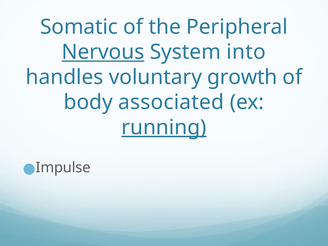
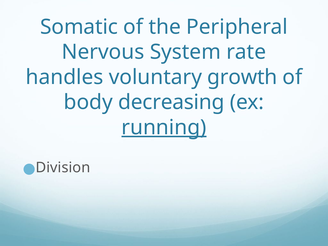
Nervous underline: present -> none (103, 52)
into: into -> rate (246, 52)
associated: associated -> decreasing (171, 102)
Impulse: Impulse -> Division (63, 168)
